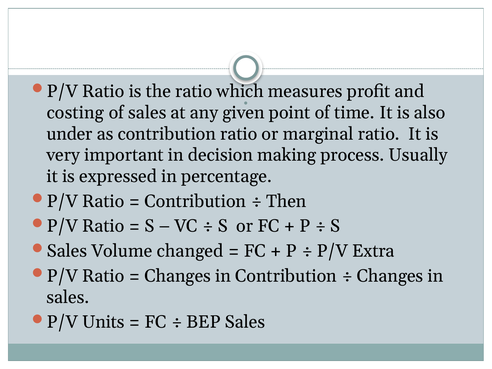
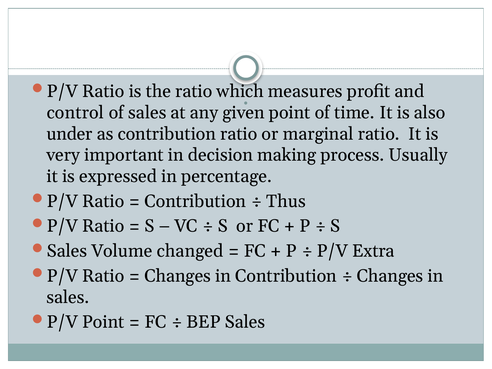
costing: costing -> control (75, 113)
Then: Then -> Thus (286, 201)
P/V Units: Units -> Point (103, 322)
